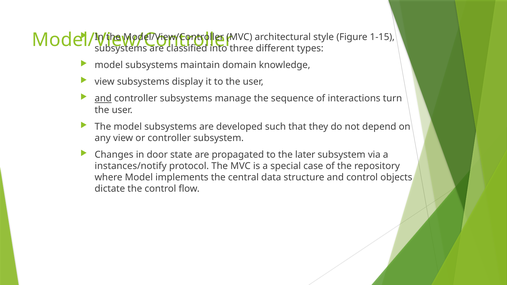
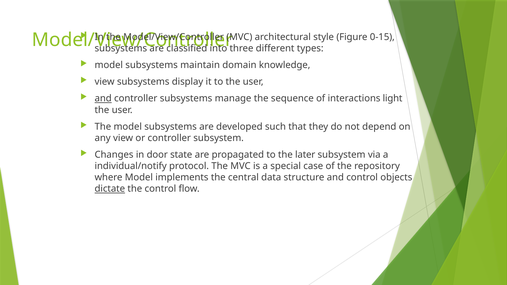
1-15: 1-15 -> 0-15 (382, 37)
turn: turn -> light (393, 99)
instances/notify: instances/notify -> individual/notify (131, 166)
dictate underline: none -> present (110, 189)
